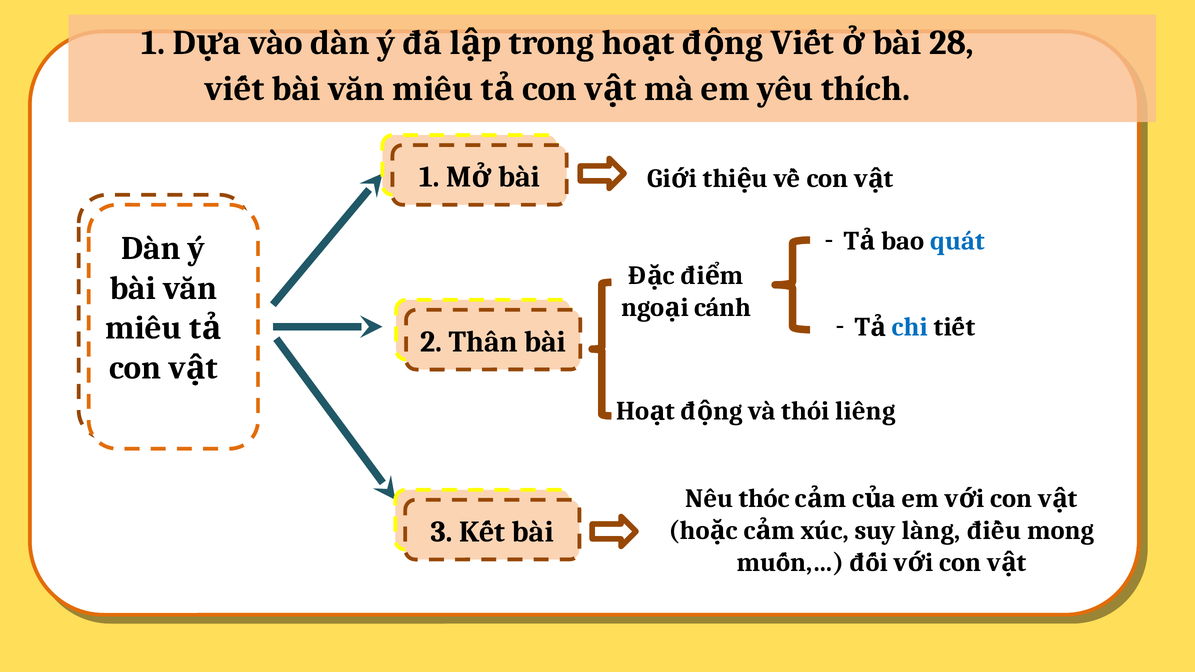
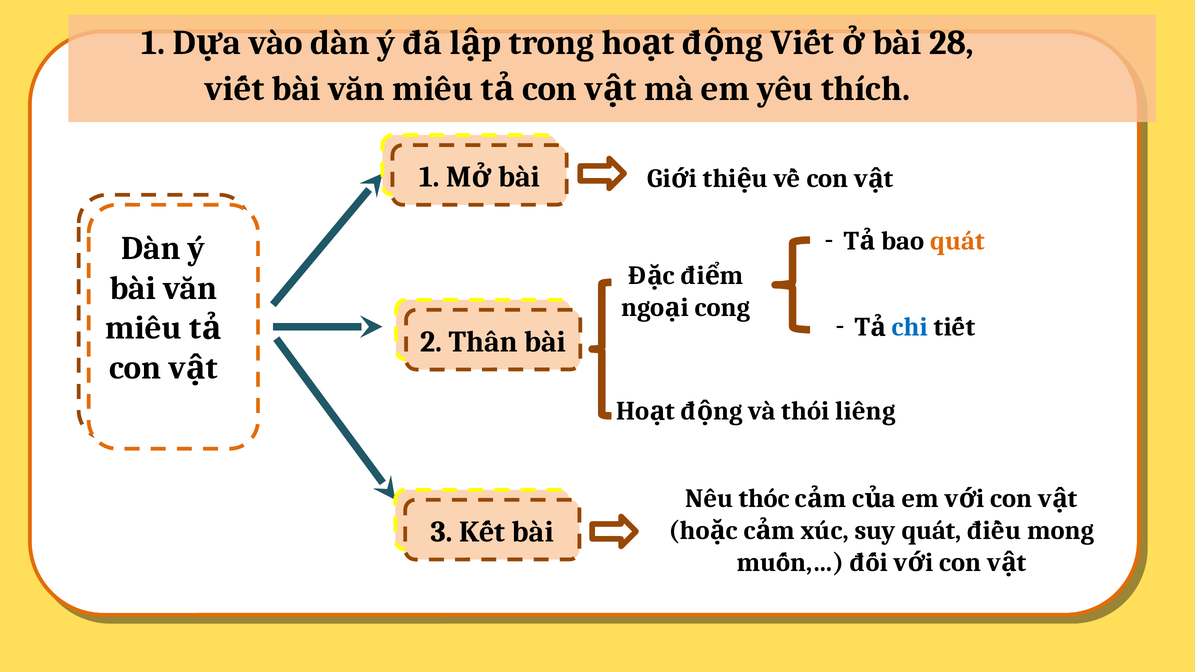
quát colour: blue -> orange (958, 241)
cánh: cánh -> cong (722, 308)
suy làng: làng -> quát (931, 531)
